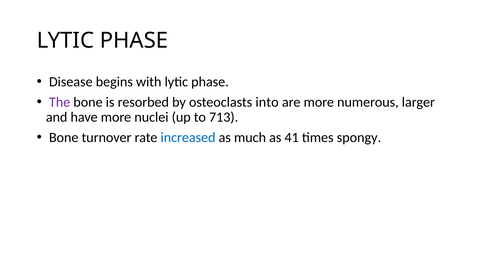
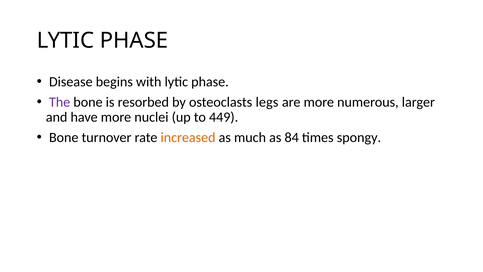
into: into -> legs (267, 102)
713: 713 -> 449 (224, 117)
increased colour: blue -> orange (188, 137)
41: 41 -> 84 (292, 137)
